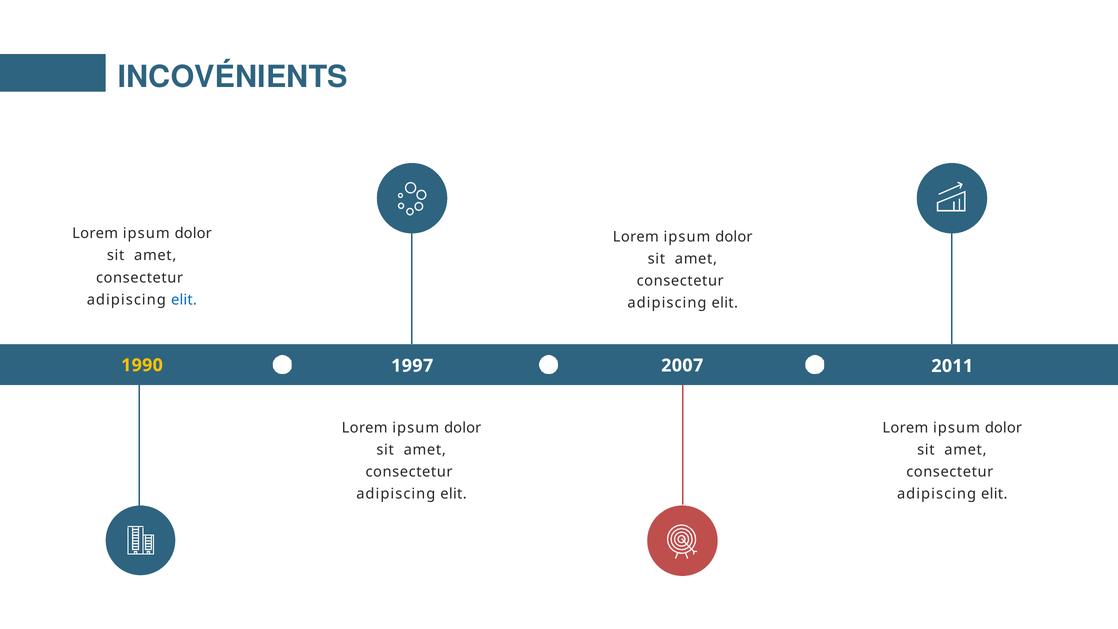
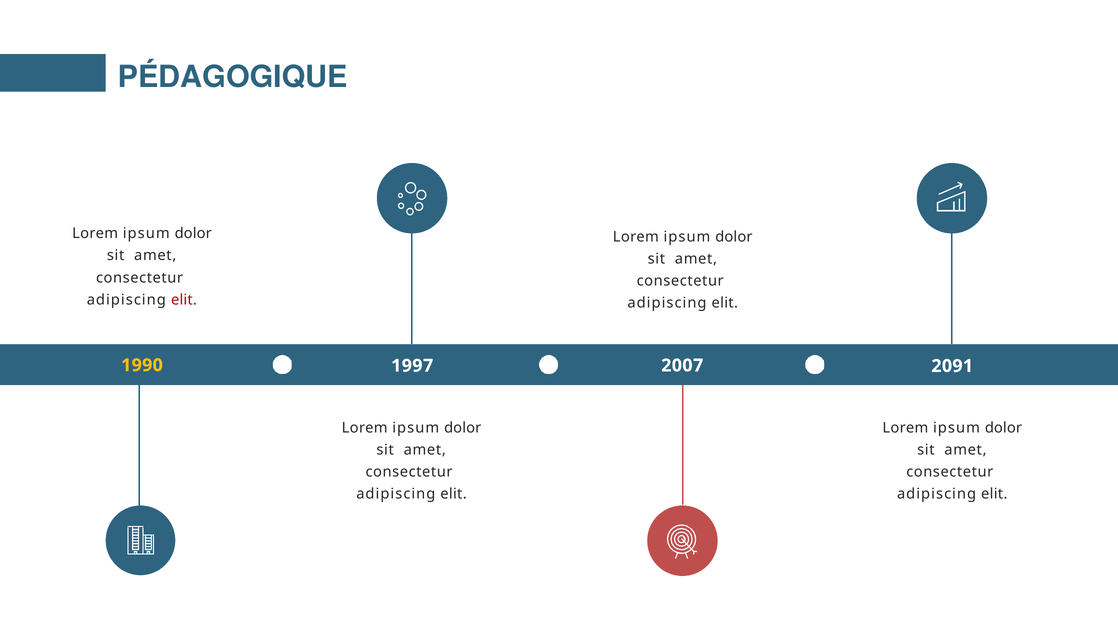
INCOVÉNIENTS: INCOVÉNIENTS -> PÉDAGOGIQUE (233, 77)
elit colour: blue -> red (184, 300)
2011: 2011 -> 2091 (952, 366)
